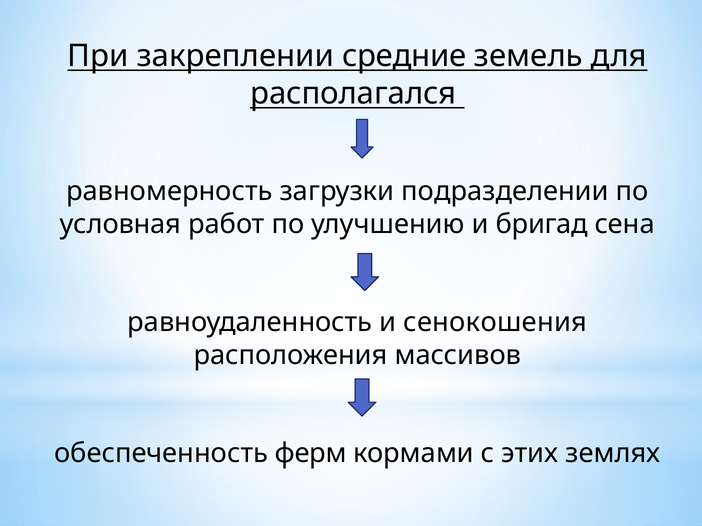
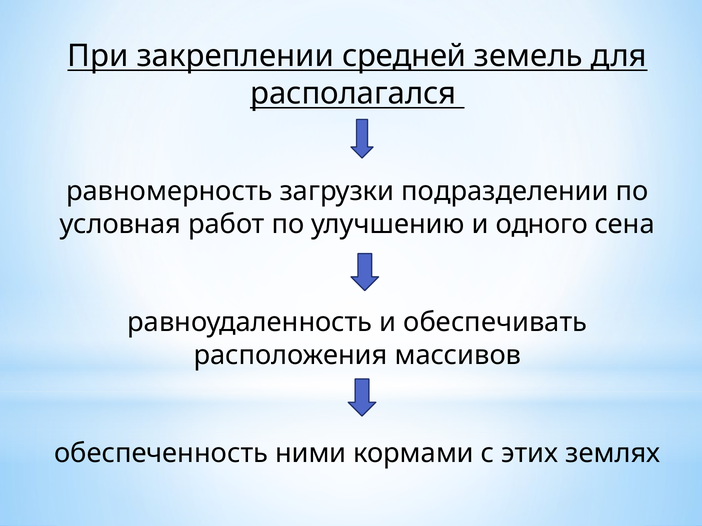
средние: средние -> средней (404, 56)
бригад: бригад -> одного (542, 224)
сенокошения: сенокошения -> обеспечивать (495, 323)
ферм: ферм -> ними (311, 454)
